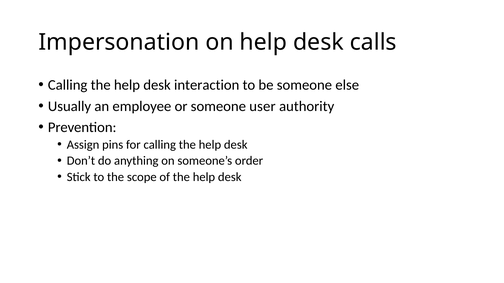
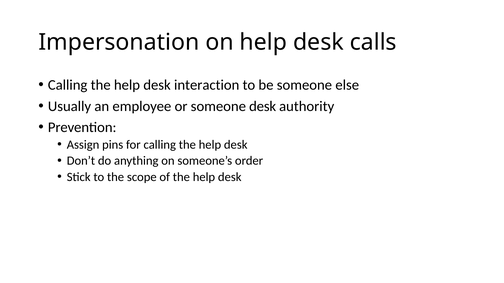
someone user: user -> desk (263, 106)
